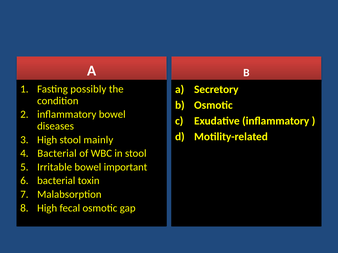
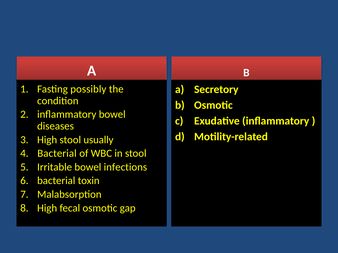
mainly: mainly -> usually (98, 140)
important: important -> infections (125, 167)
